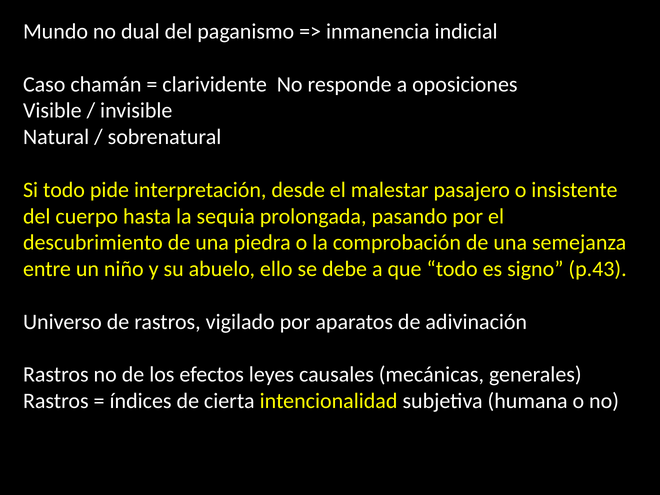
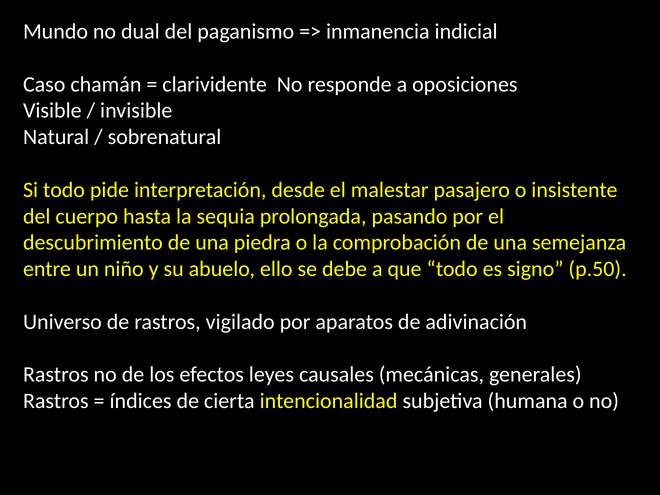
p.43: p.43 -> p.50 (598, 269)
